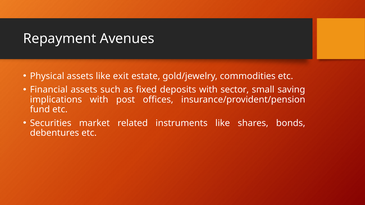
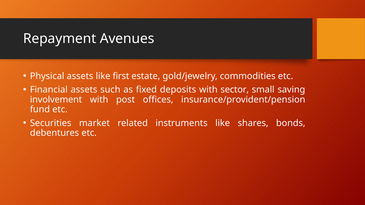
exit: exit -> first (121, 76)
implications: implications -> involvement (56, 100)
